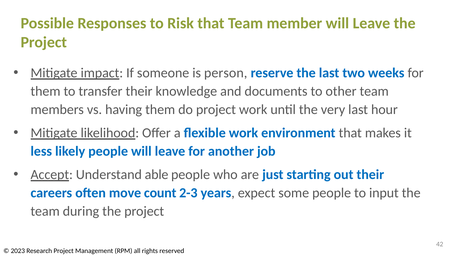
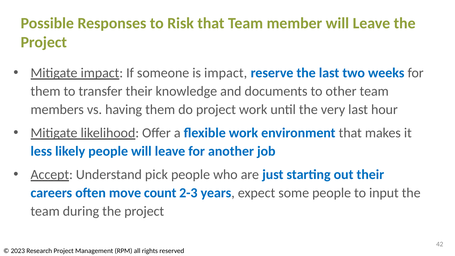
is person: person -> impact (226, 73)
able: able -> pick (156, 175)
